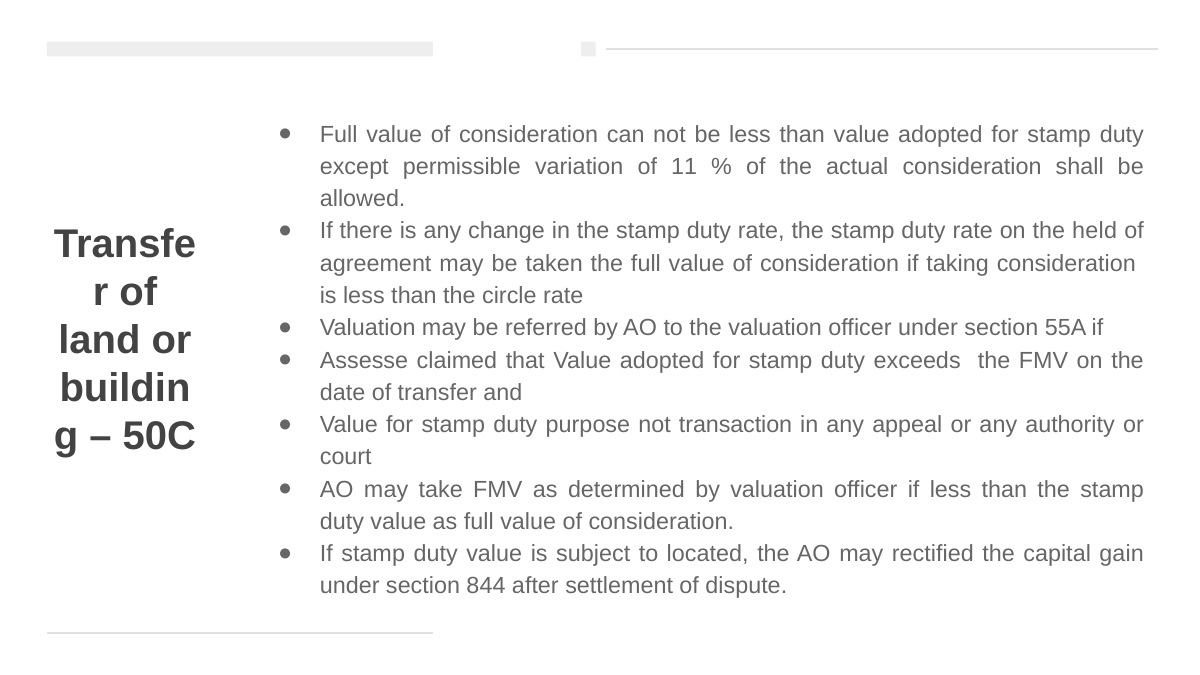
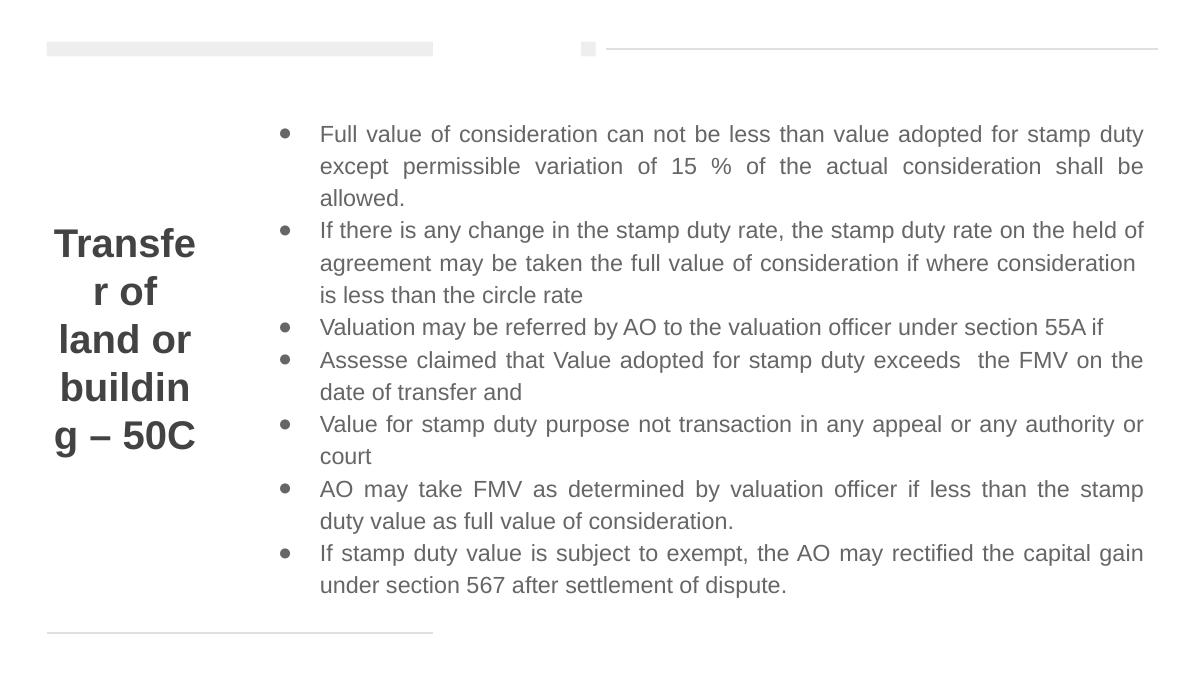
11: 11 -> 15 (684, 167)
taking: taking -> where (958, 264)
located: located -> exempt (708, 554)
844: 844 -> 567 (486, 586)
